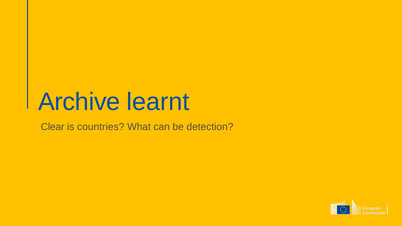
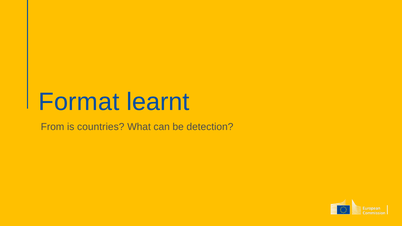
Archive: Archive -> Format (79, 102)
Clear: Clear -> From (53, 127)
